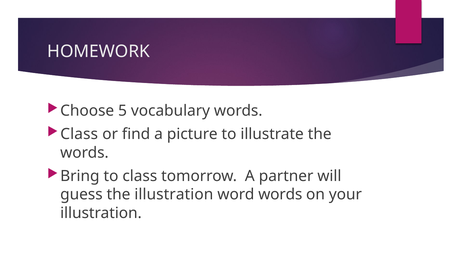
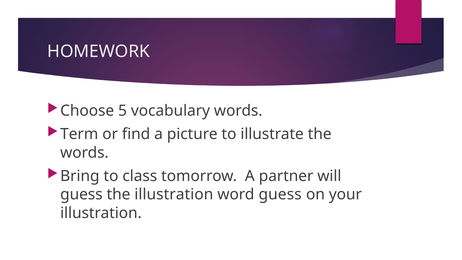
Class: Class -> Term (79, 134)
word words: words -> guess (280, 194)
